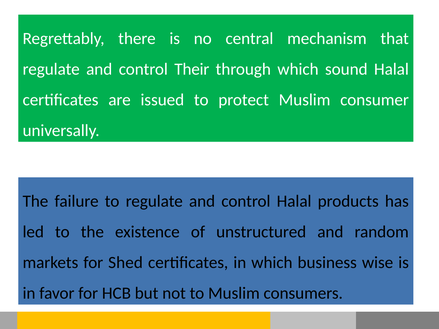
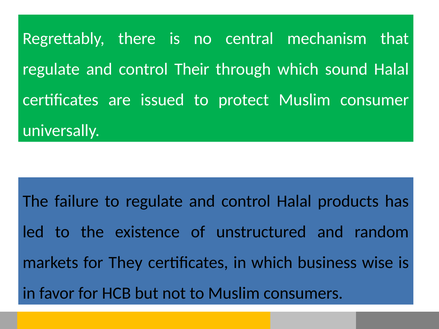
Shed: Shed -> They (126, 263)
